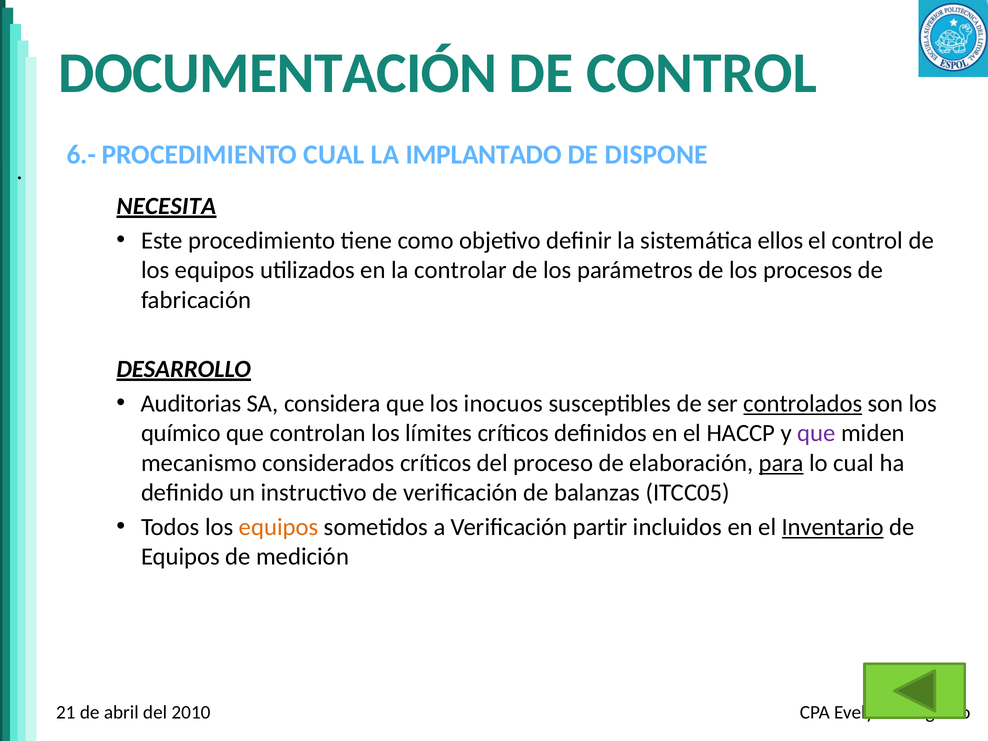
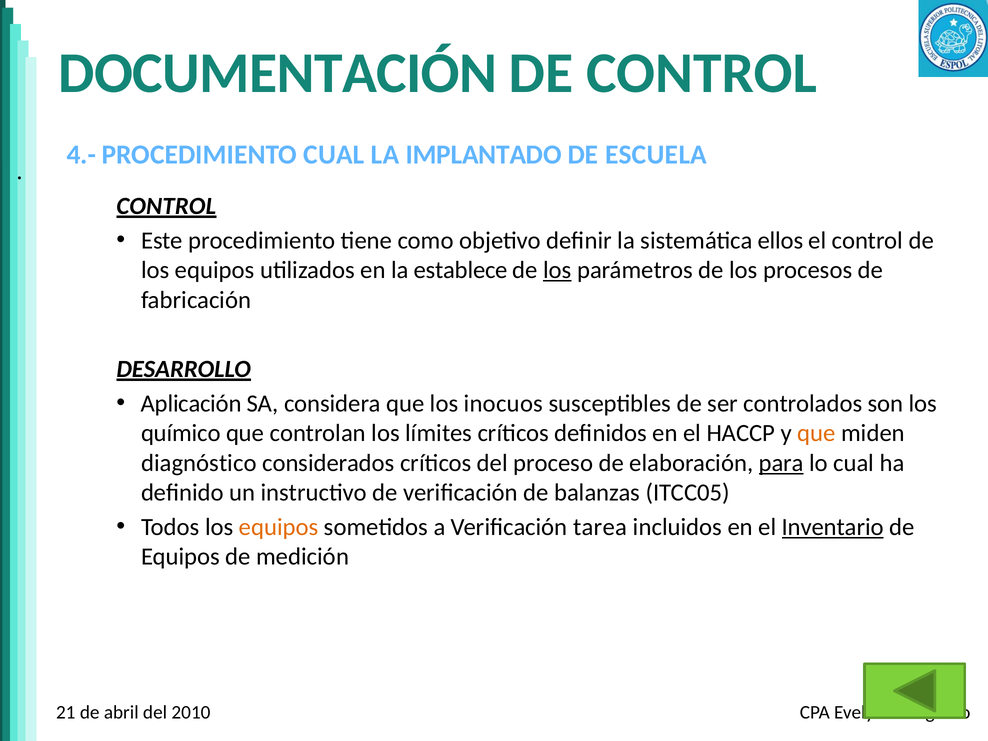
6.-: 6.- -> 4.- (81, 155)
DISPONE: DISPONE -> ESCUELA (656, 155)
NECESITA: NECESITA -> CONTROL (166, 206)
controlar: controlar -> establece (461, 270)
los underline: none -> present (557, 270)
Auditorias: Auditorias -> Aplicación (191, 404)
controlados underline: present -> none (803, 404)
que colour: purple -> orange (817, 433)
mecanismo: mecanismo -> diagnóstico (199, 463)
partir: partir -> tarea (600, 527)
